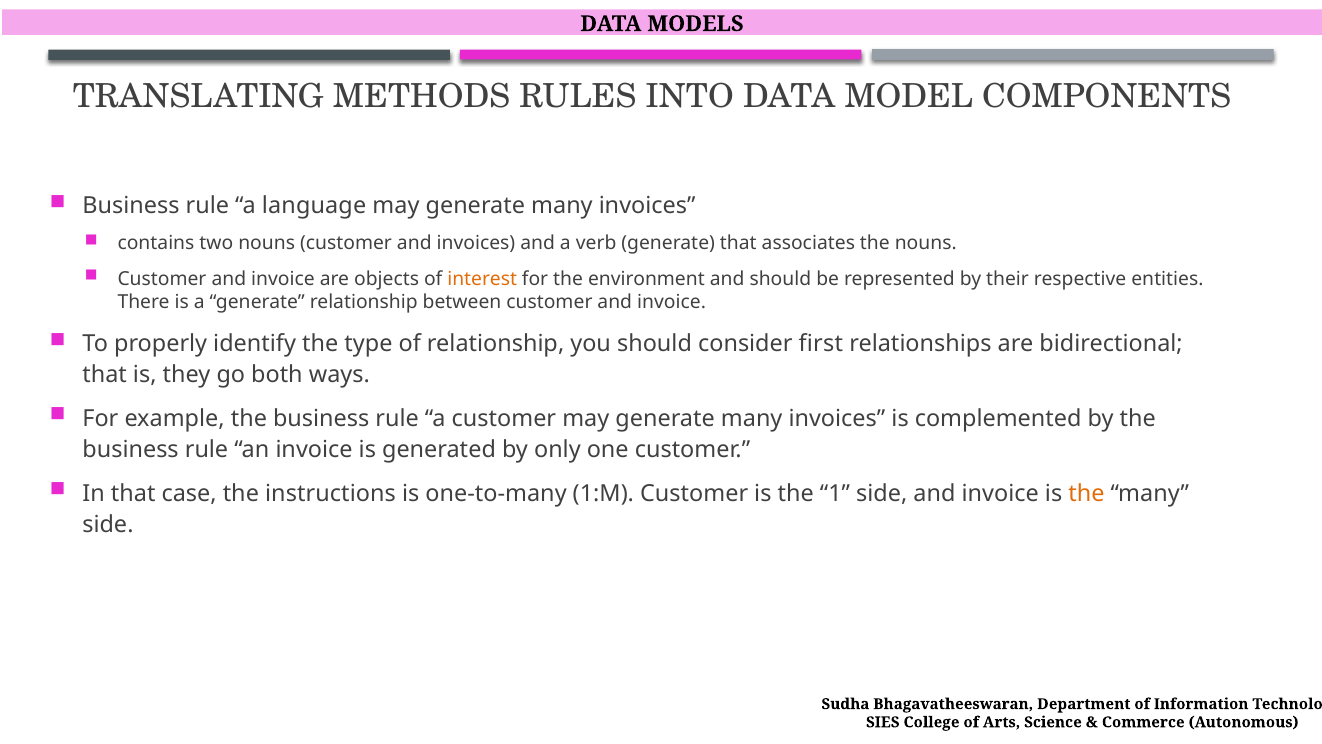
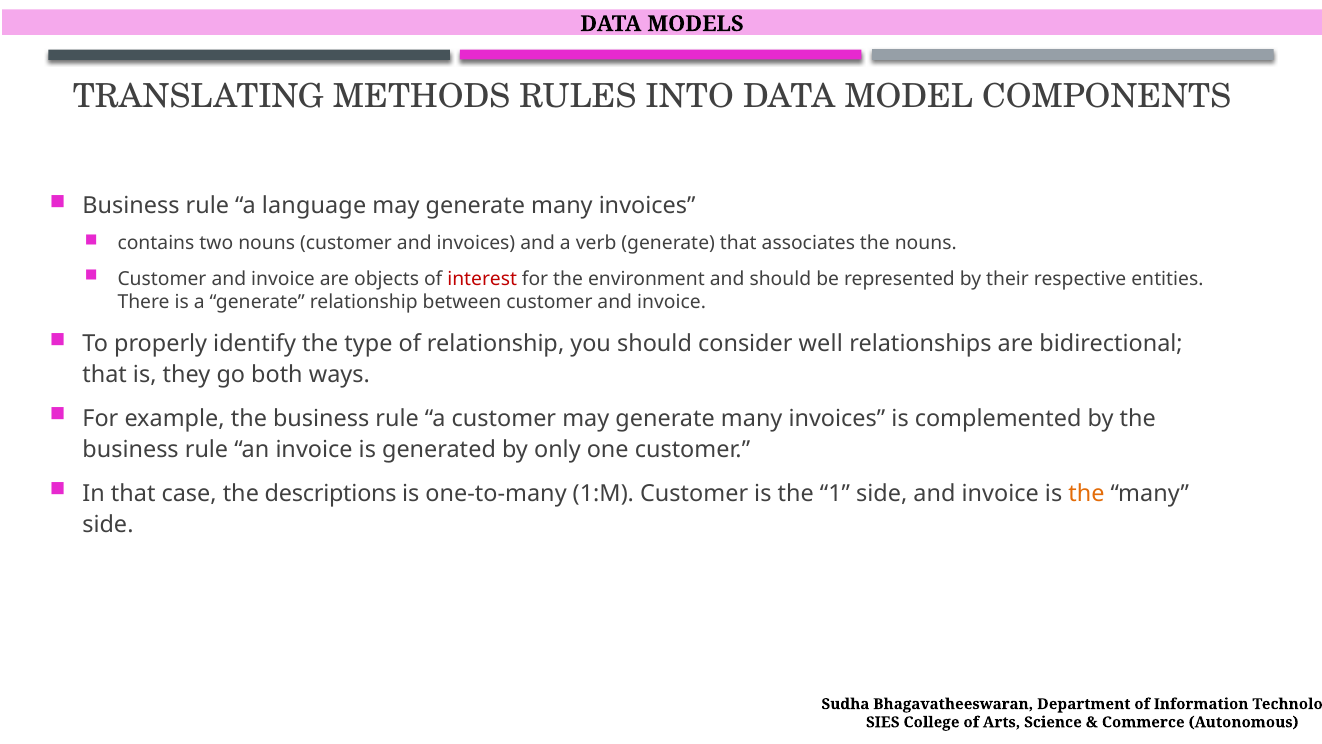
interest colour: orange -> red (482, 279)
first: first -> well (821, 343)
instructions: instructions -> descriptions (331, 493)
